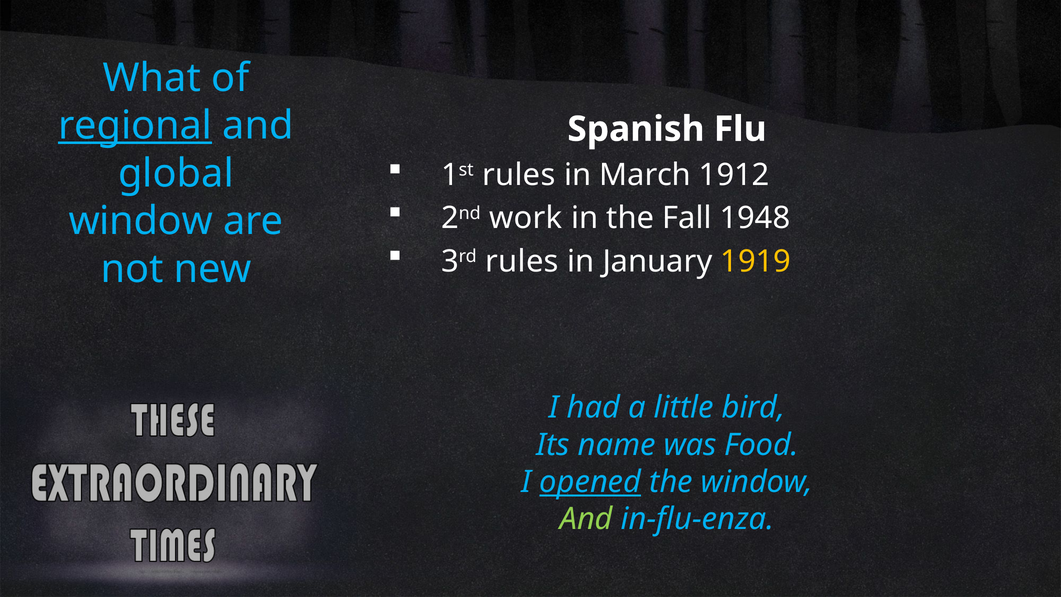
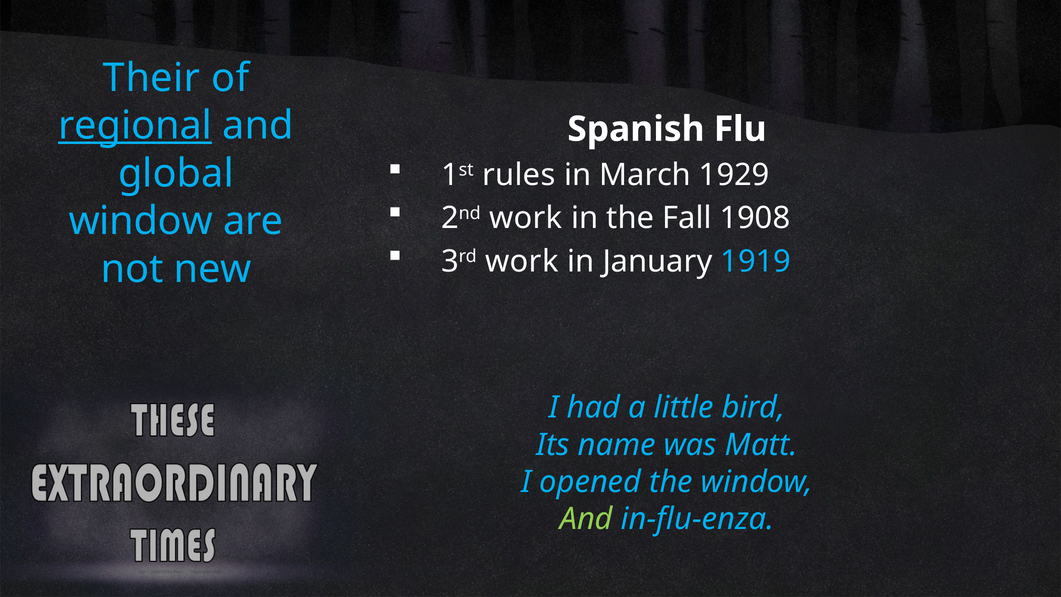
What: What -> Their (152, 78)
1912: 1912 -> 1929 (734, 175)
1948: 1948 -> 1908 (755, 218)
3rd rules: rules -> work (522, 261)
1919 colour: yellow -> light blue (756, 261)
Food: Food -> Matt (761, 445)
opened underline: present -> none (590, 482)
